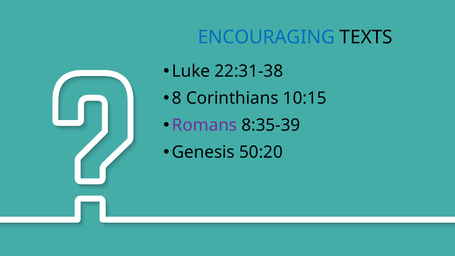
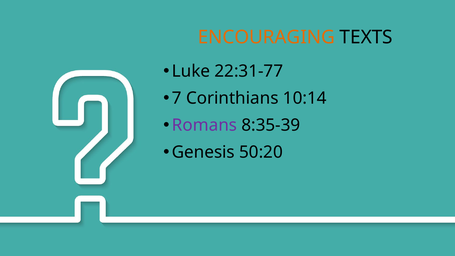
ENCOURAGING colour: blue -> orange (266, 37)
22:31-38: 22:31-38 -> 22:31-77 (249, 71)
8: 8 -> 7 (177, 98)
10:15: 10:15 -> 10:14 (305, 98)
